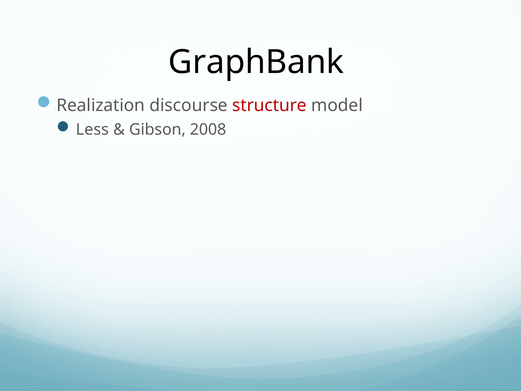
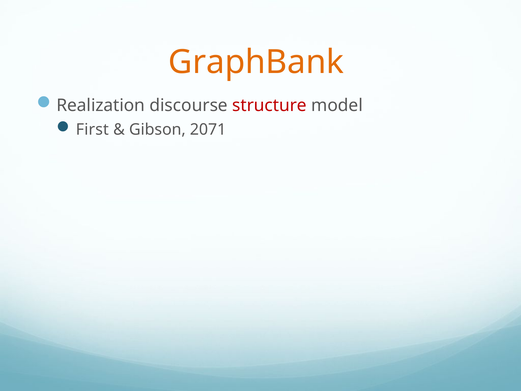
GraphBank colour: black -> orange (256, 62)
Less: Less -> First (92, 130)
2008: 2008 -> 2071 (208, 130)
